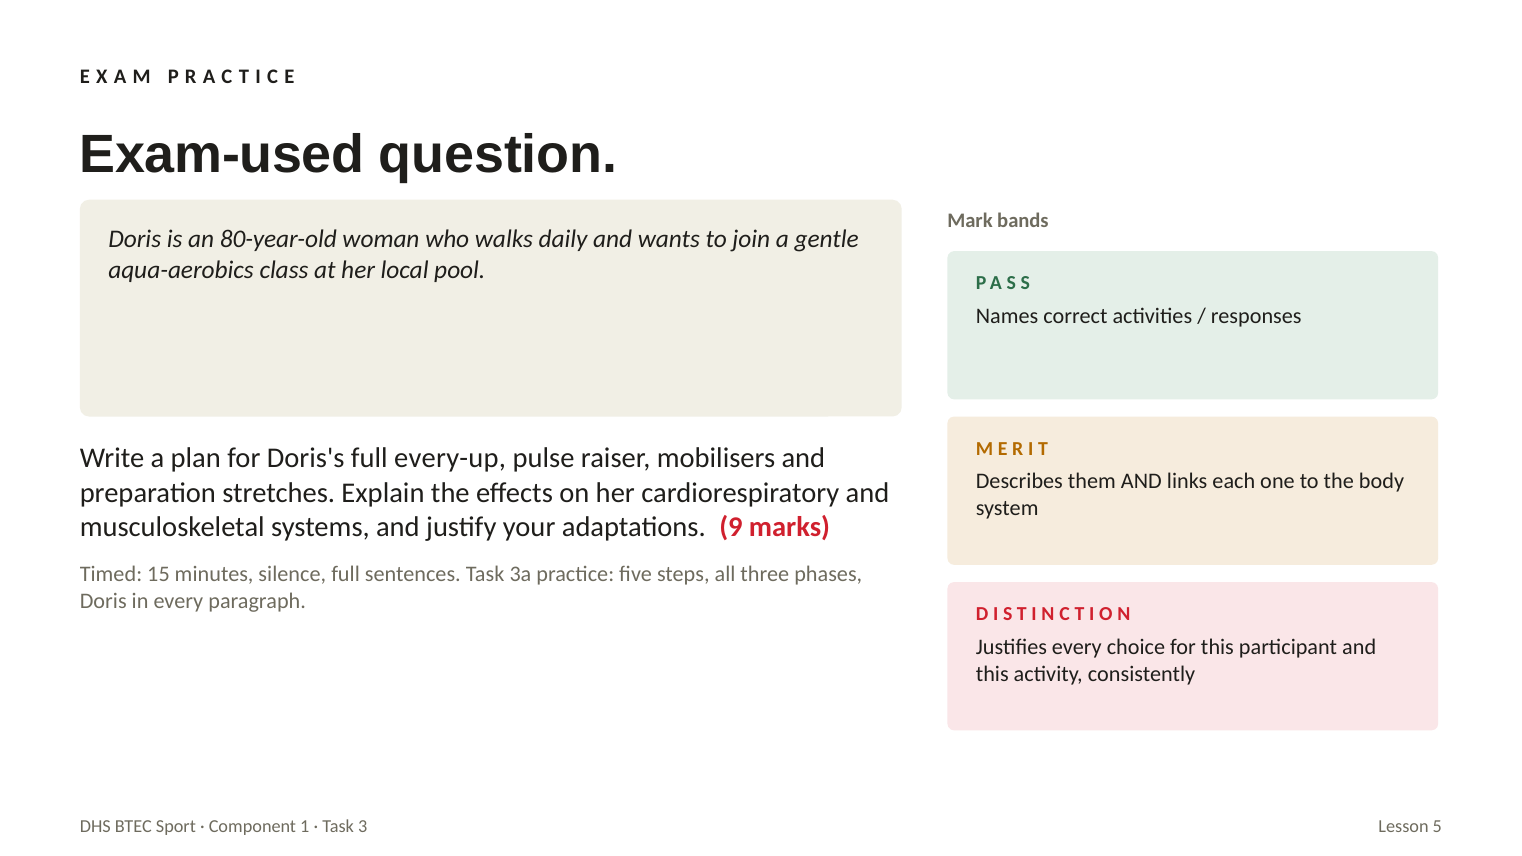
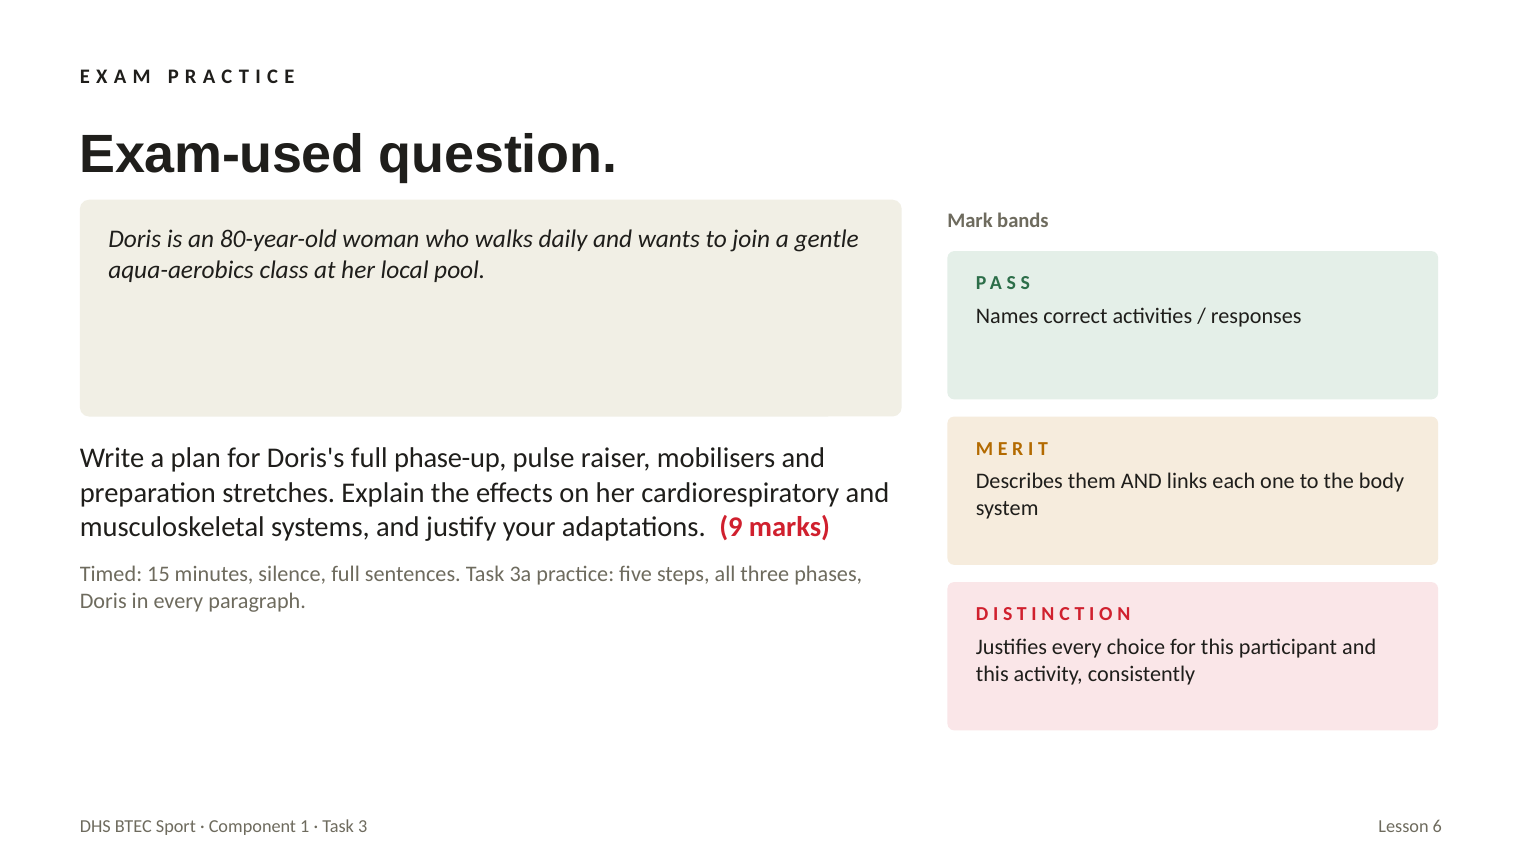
every-up: every-up -> phase-up (450, 459)
5: 5 -> 6 (1437, 827)
